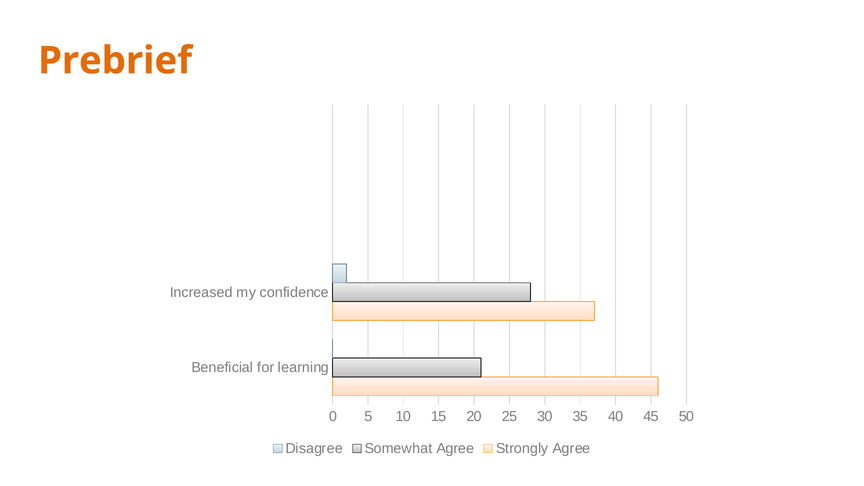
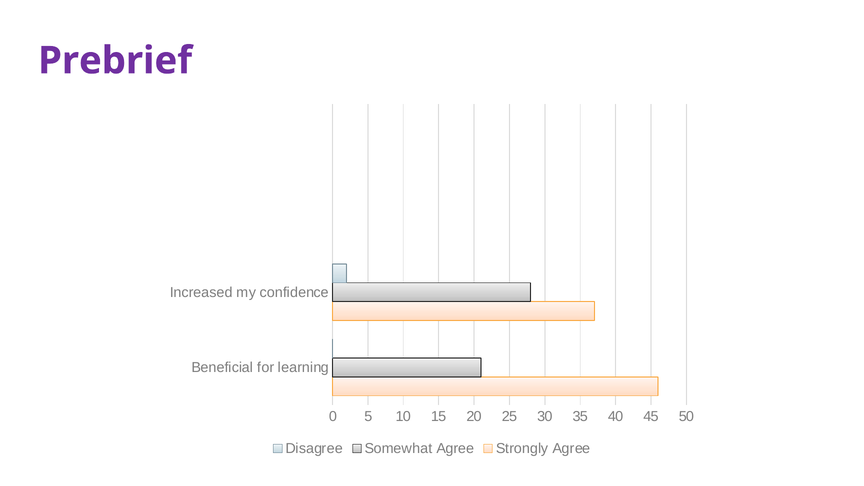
Prebrief colour: orange -> purple (115, 61)
